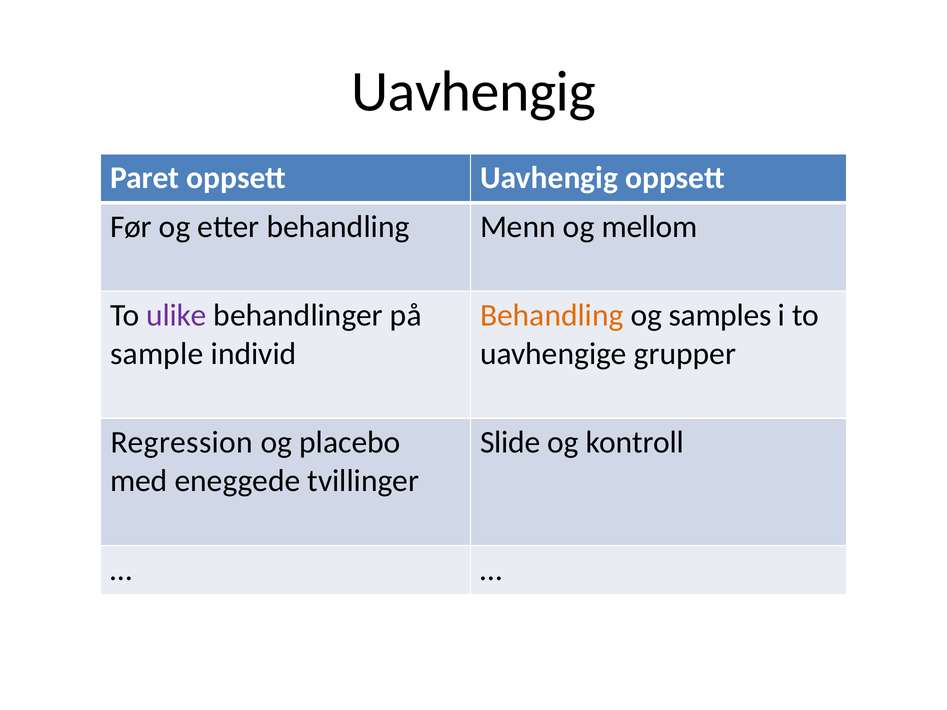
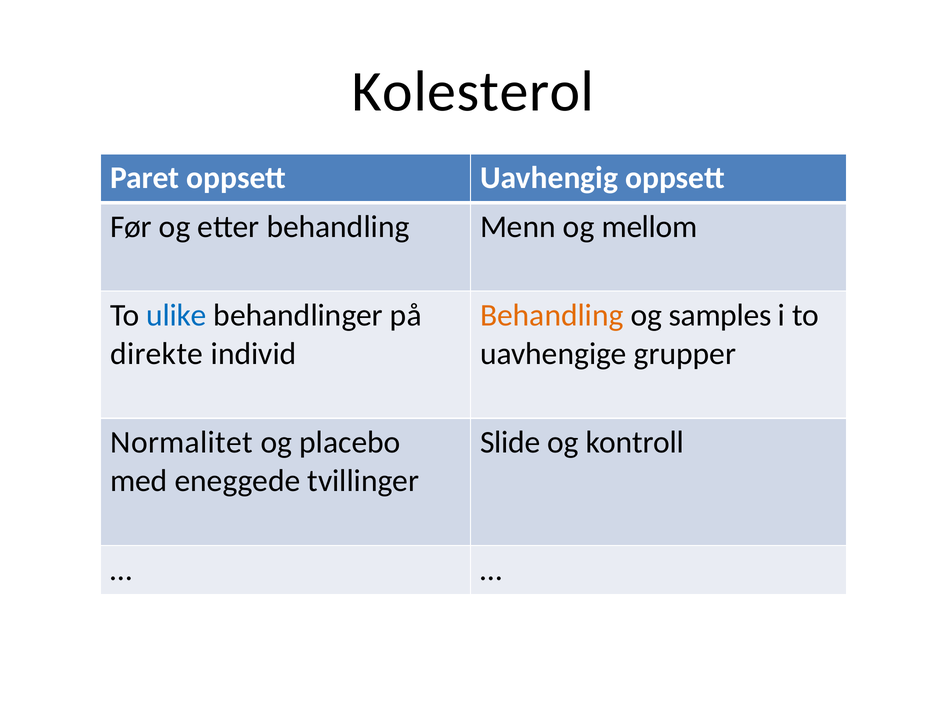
Uavhengig: Uavhengig -> Kolesterol (473, 92)
ulike colour: purple -> blue (176, 315)
sample: sample -> direkte (157, 354)
Regression: Regression -> Normalitet (182, 443)
